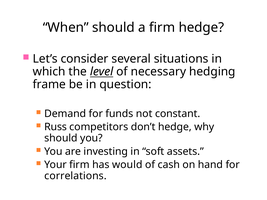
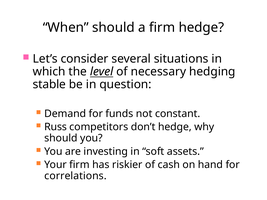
frame: frame -> stable (49, 84)
would: would -> riskier (127, 165)
